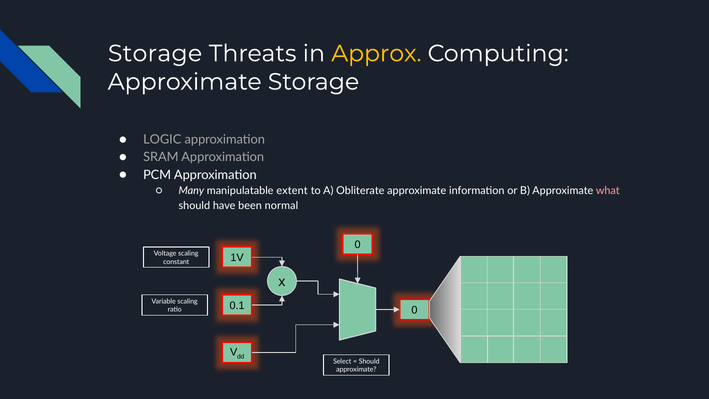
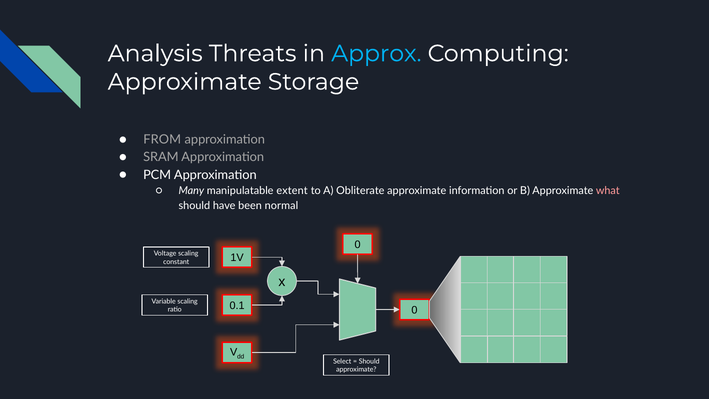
Storage: Storage -> Analysis (155, 53)
Approx colour: yellow -> light blue (376, 53)
LOGIC: LOGIC -> FROM (162, 139)
